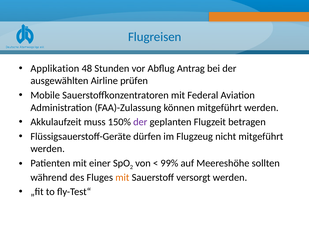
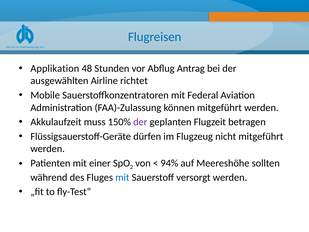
prüfen: prüfen -> richtet (134, 81)
99%: 99% -> 94% (169, 163)
mit colour: orange -> blue (122, 177)
